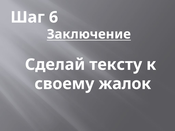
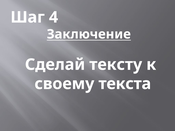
6: 6 -> 4 (54, 17)
жалок: жалок -> текста (125, 84)
